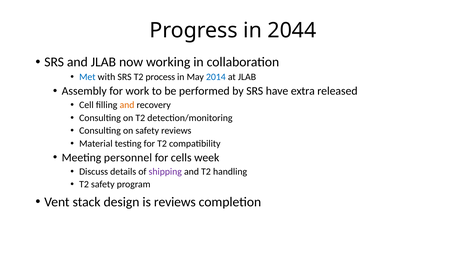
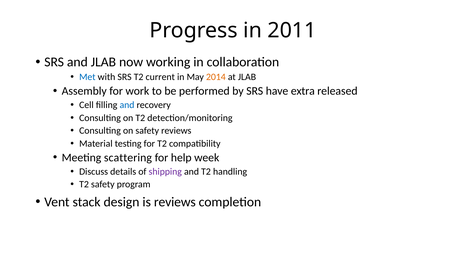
2044: 2044 -> 2011 (292, 31)
process: process -> current (160, 77)
2014 colour: blue -> orange (216, 77)
and colour: orange -> blue (127, 105)
personnel: personnel -> scattering (128, 158)
cells: cells -> help (181, 158)
